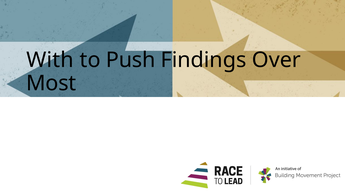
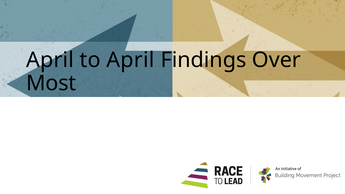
With: With -> April (50, 60)
to Push: Push -> April (130, 60)
